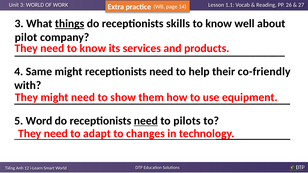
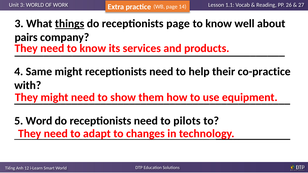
receptionists skills: skills -> page (178, 24)
pilot: pilot -> pairs (26, 37)
co-friendly: co-friendly -> co-practice (264, 72)
need underline: present -> none (146, 121)
